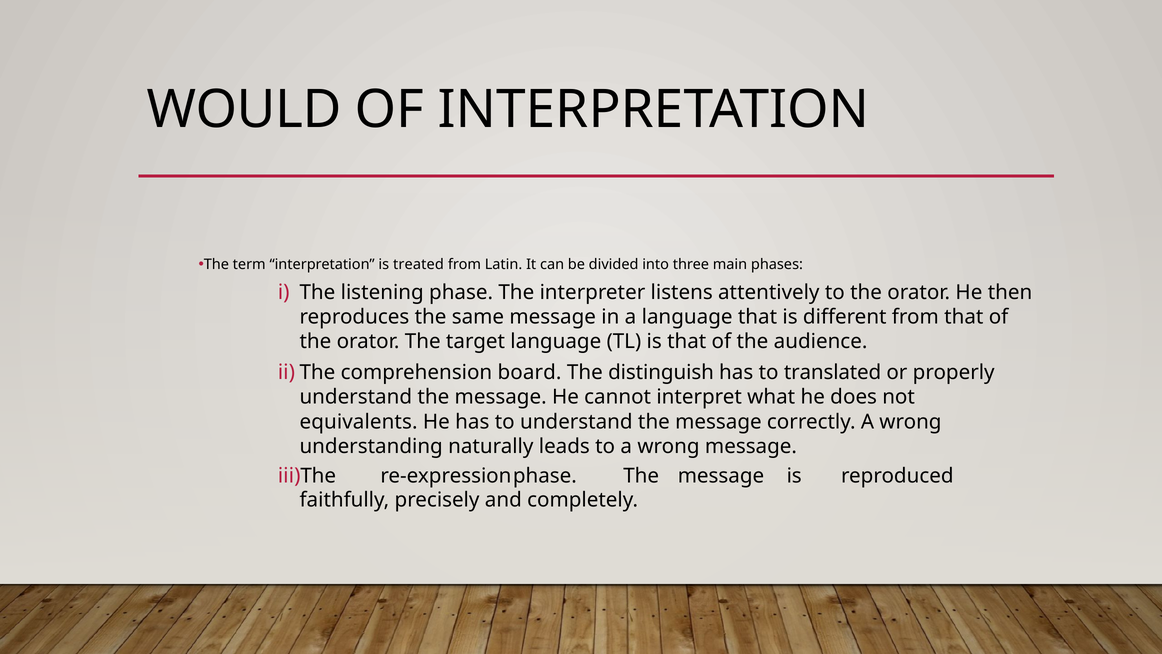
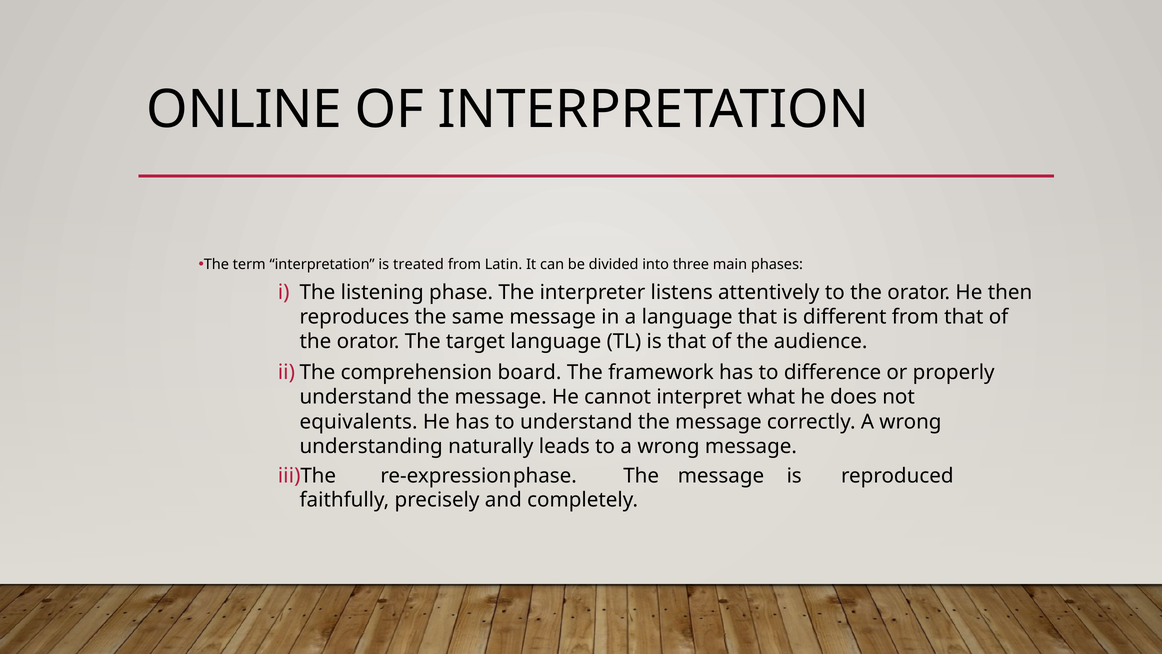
WOULD: WOULD -> ONLINE (244, 109)
distinguish: distinguish -> framework (661, 372)
translated: translated -> difference (833, 372)
